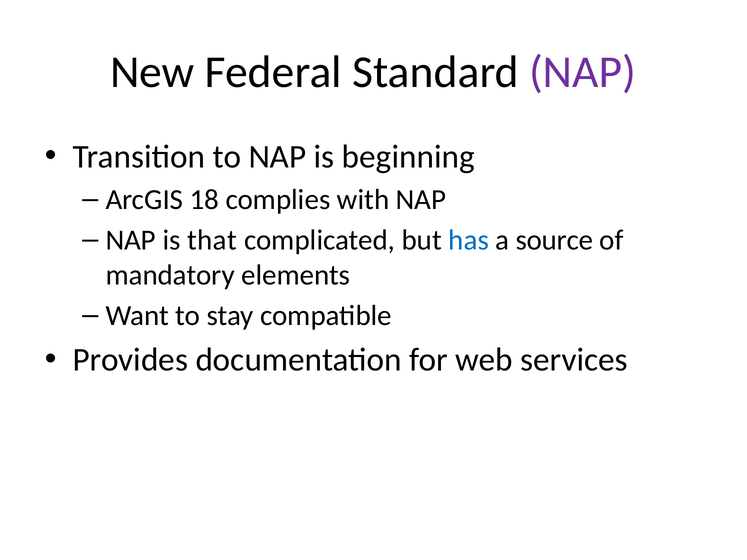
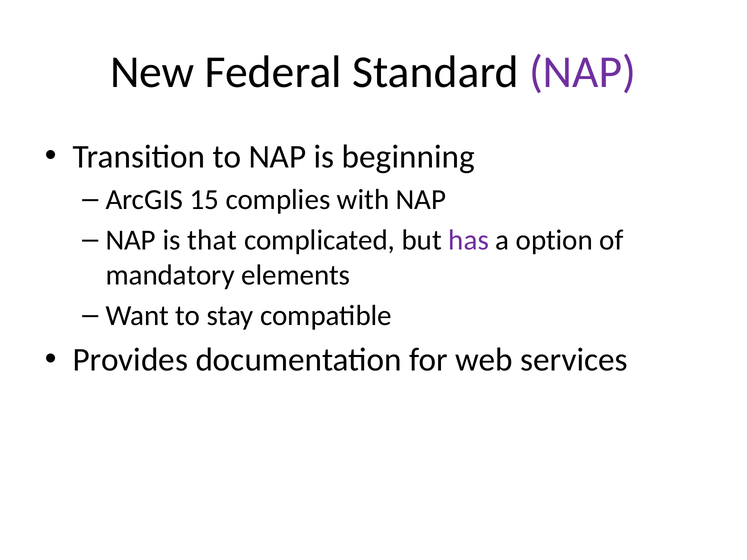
18: 18 -> 15 (204, 200)
has colour: blue -> purple (469, 240)
source: source -> option (554, 240)
